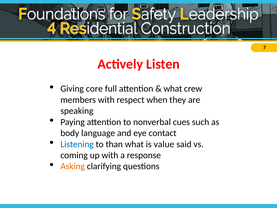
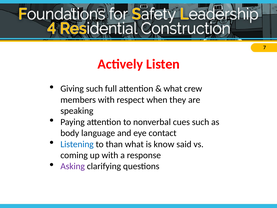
Giving core: core -> such (94, 89)
value: value -> know (164, 144)
Asking colour: orange -> purple (73, 166)
